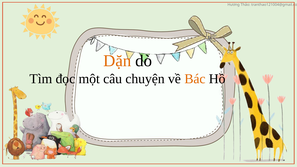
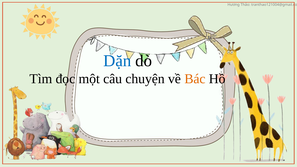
Dặn colour: orange -> blue (117, 61)
